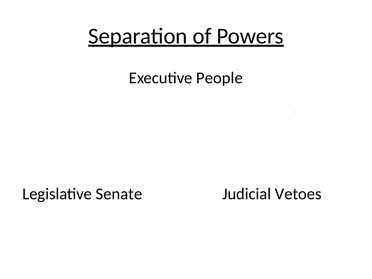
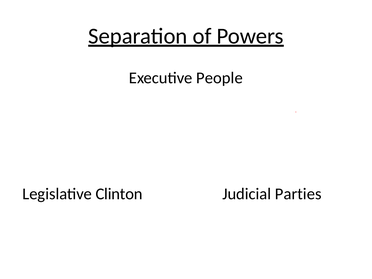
Senate: Senate -> Clinton (119, 194)
Vetoes: Vetoes -> Parties (298, 194)
